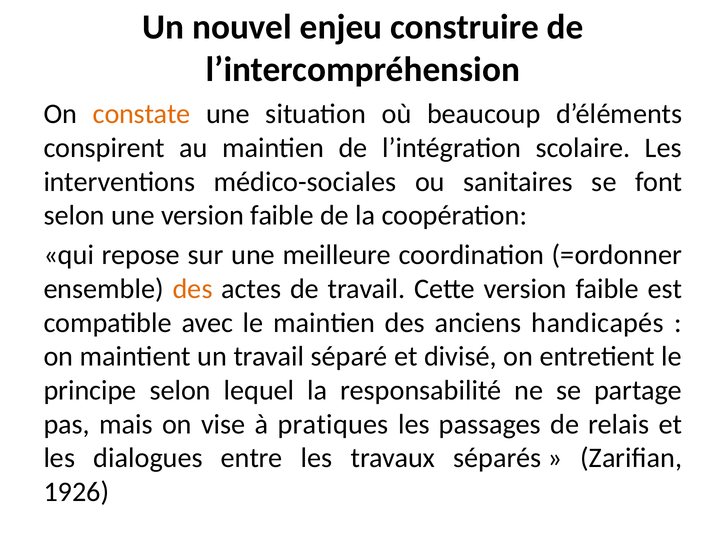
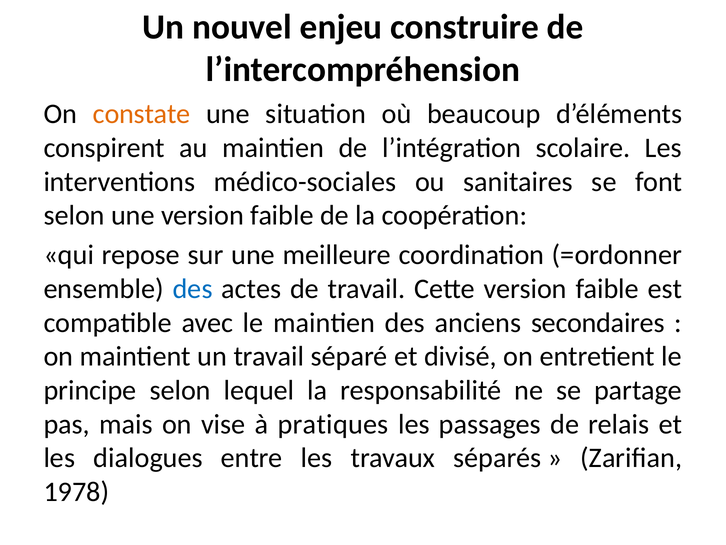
des colour: orange -> blue (193, 289)
handicapés: handicapés -> secondaires (598, 322)
1926: 1926 -> 1978 (76, 492)
